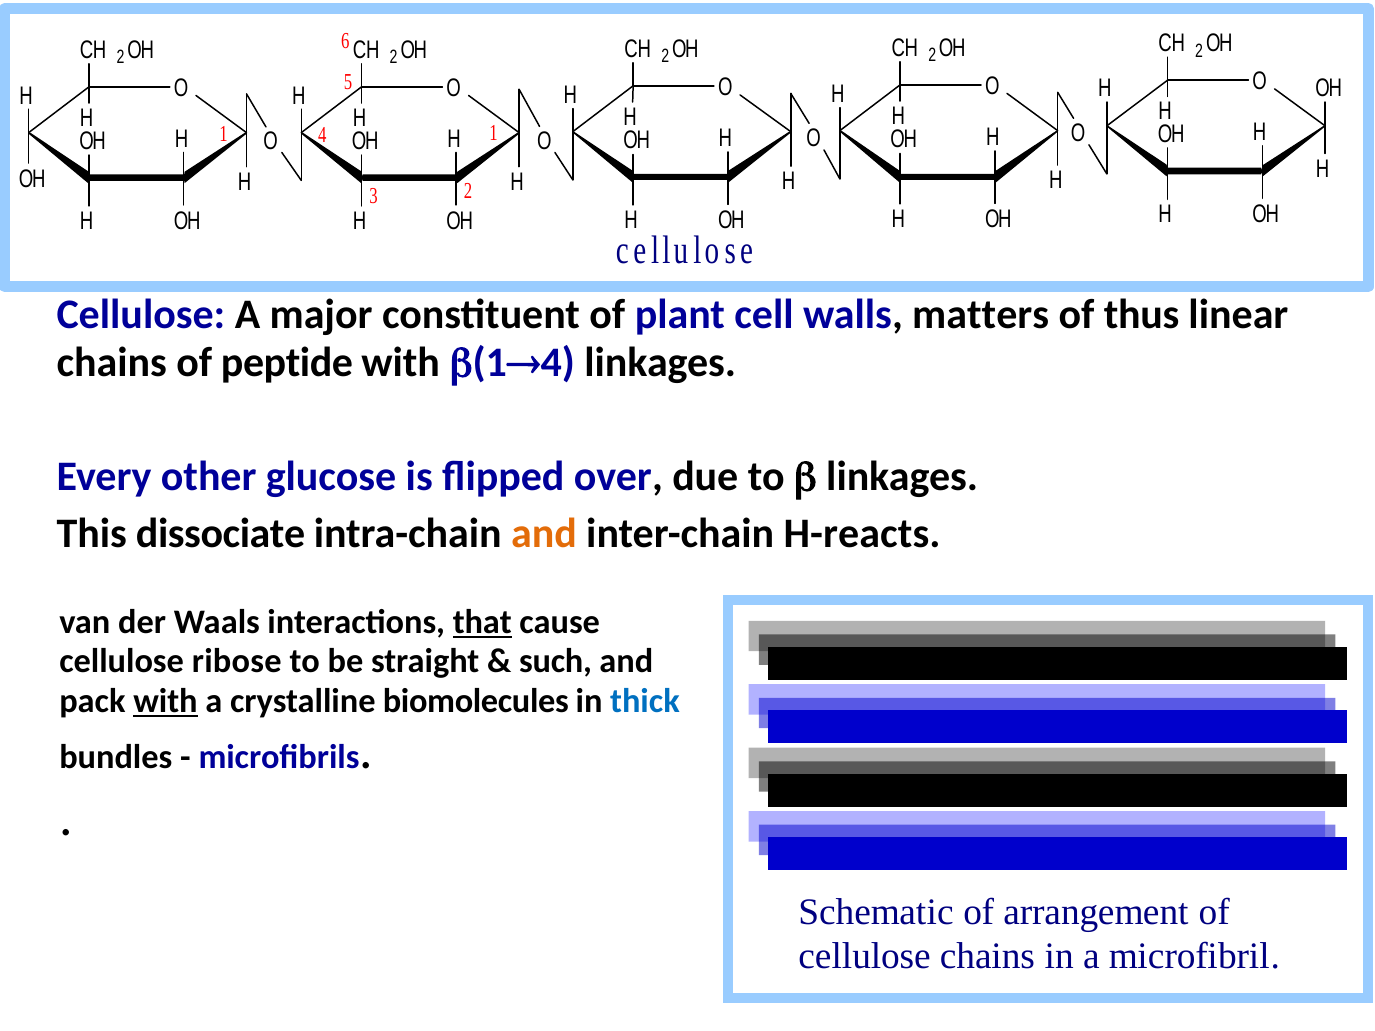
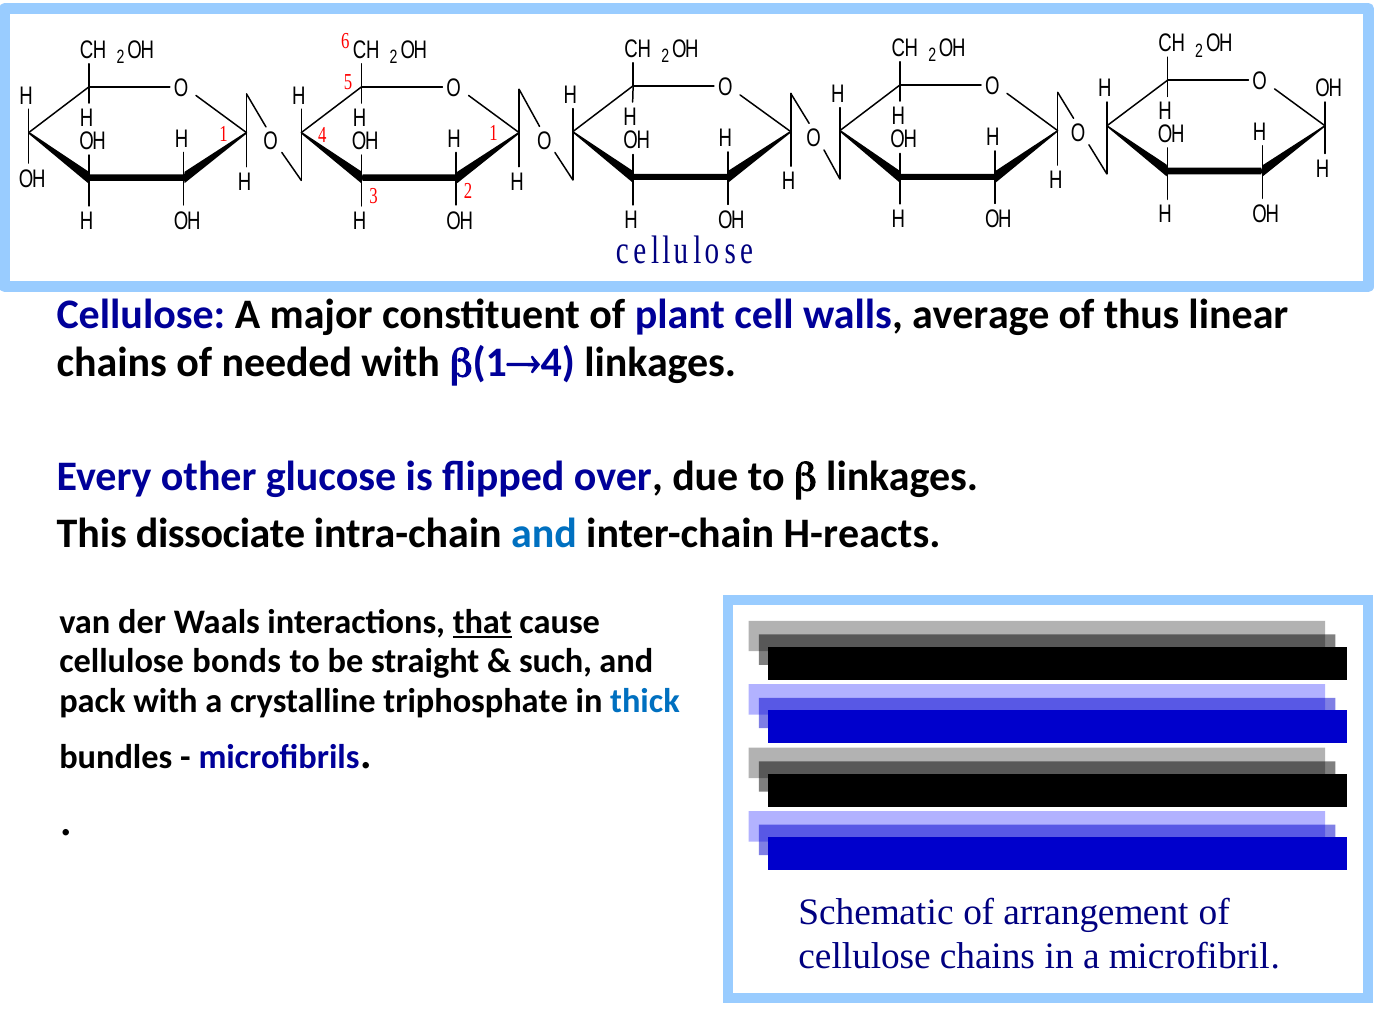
matters: matters -> average (981, 315)
peptide: peptide -> needed (287, 363)
and colour: orange -> blue (544, 534)
ribose: ribose -> bonds (237, 662)
with underline: present -> none (165, 701)
biomolecules: biomolecules -> triphosphate (476, 701)
